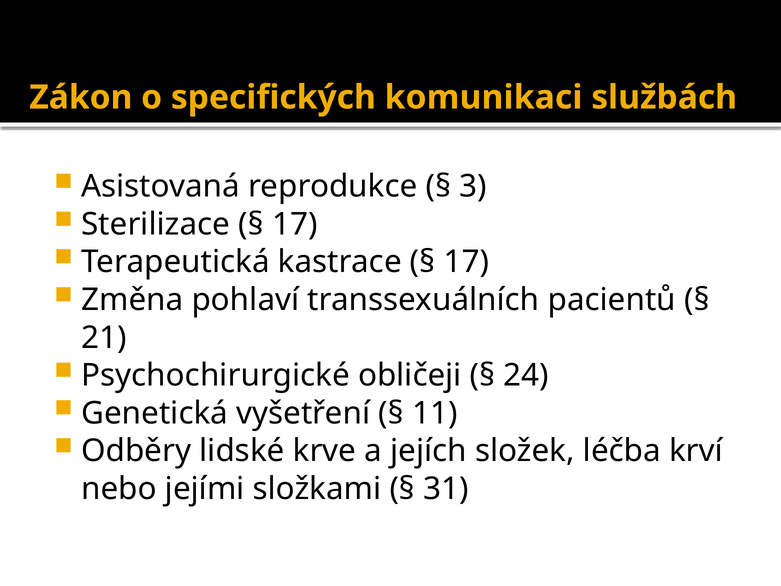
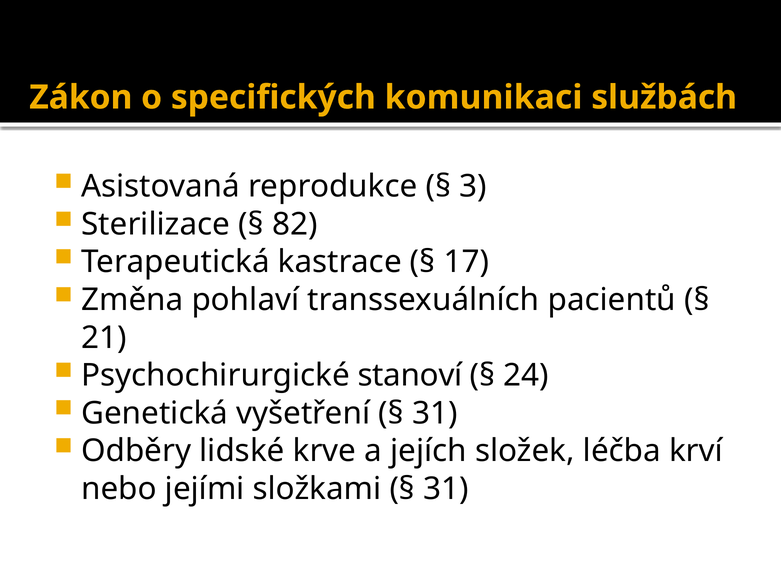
17: 17 -> 82 (295, 224)
obličeji: obličeji -> stanoví (410, 375)
11: 11 -> 31 (435, 413)
